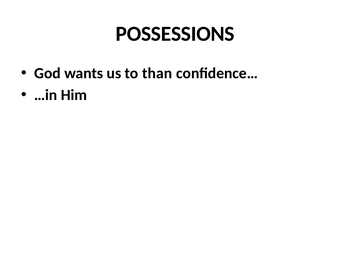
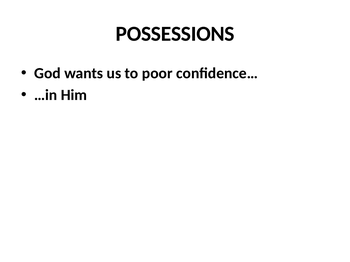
than: than -> poor (157, 73)
